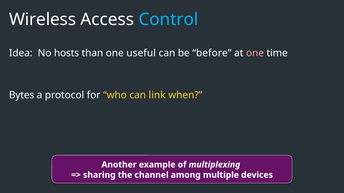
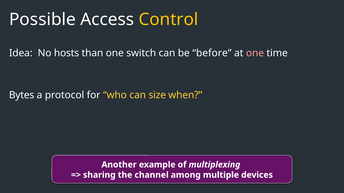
Wireless: Wireless -> Possible (42, 19)
Control colour: light blue -> yellow (168, 19)
useful: useful -> switch (141, 53)
link: link -> size (157, 95)
